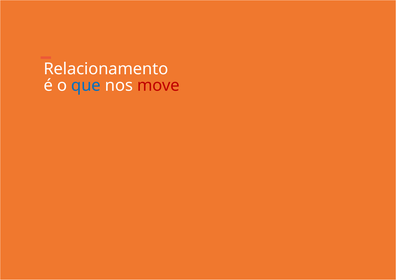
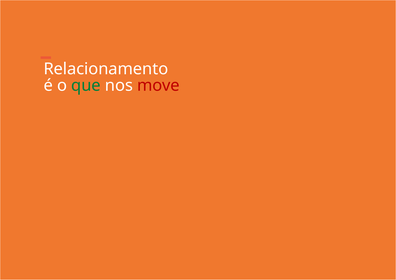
que colour: blue -> green (86, 86)
